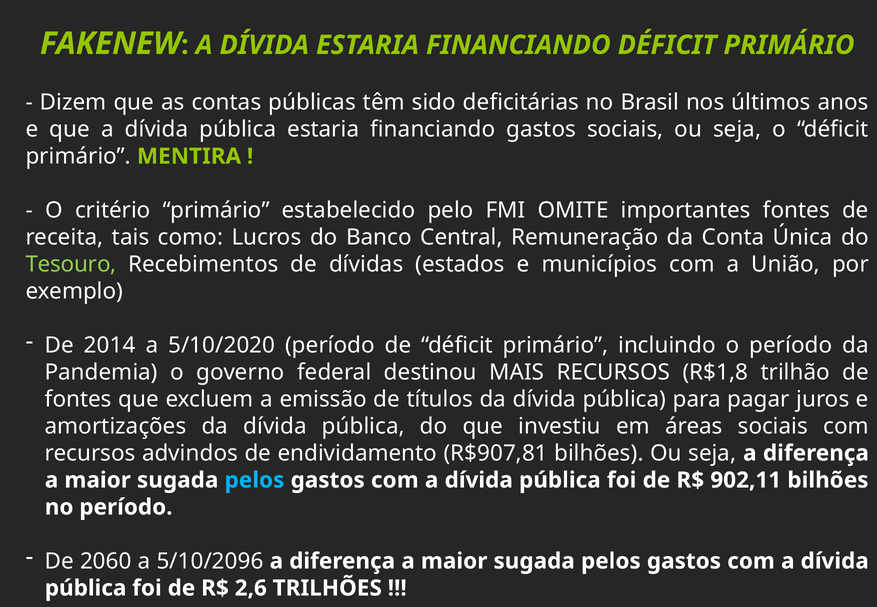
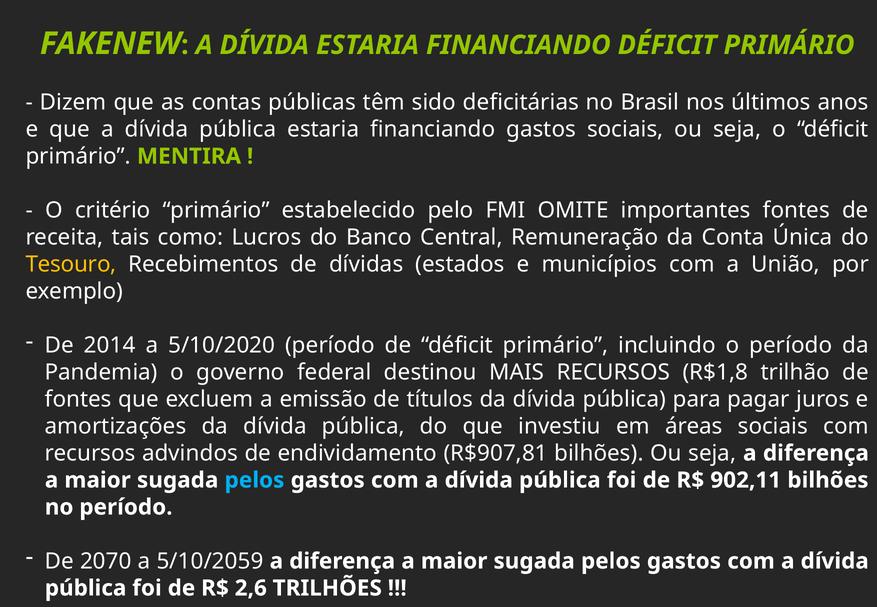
Tesouro colour: light green -> yellow (71, 264)
2060: 2060 -> 2070 (106, 561)
5/10/2096: 5/10/2096 -> 5/10/2059 (210, 561)
